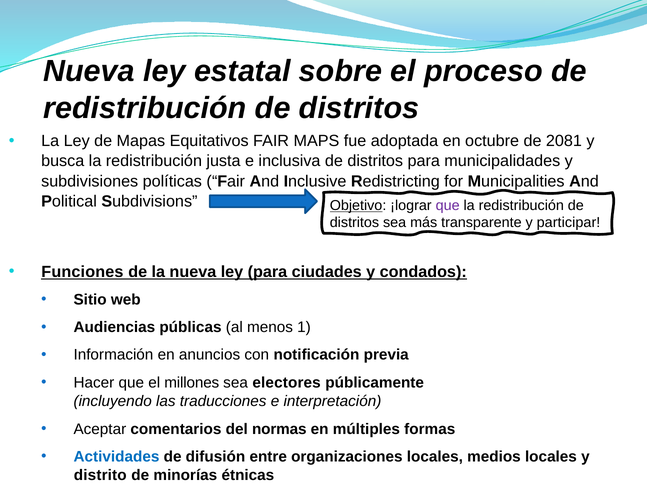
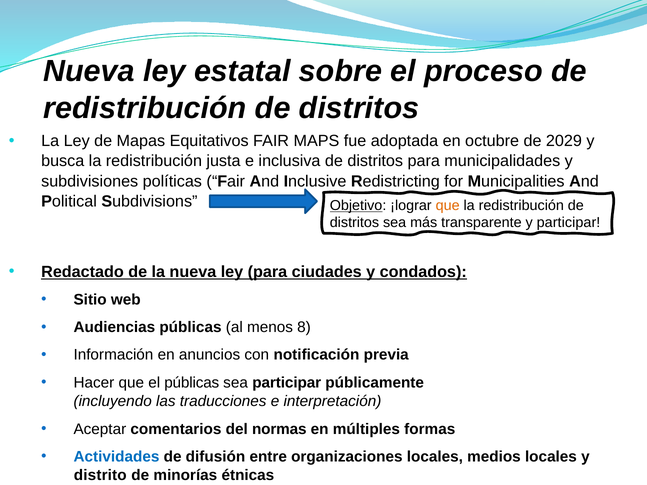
2081: 2081 -> 2029 (564, 141)
que colour: purple -> orange (448, 205)
Funciones: Funciones -> Redactado (82, 272)
1: 1 -> 8 (304, 328)
el millones: millones -> públicas (192, 383)
sea electores: electores -> participar (287, 383)
